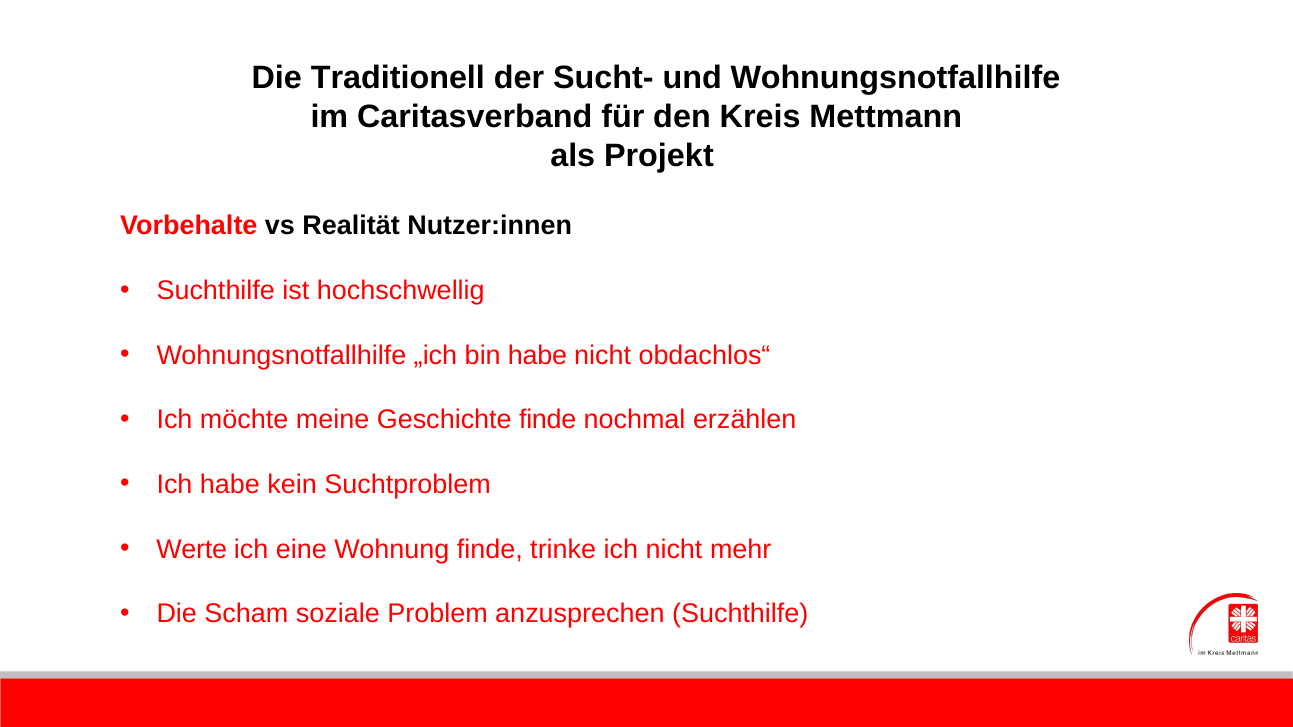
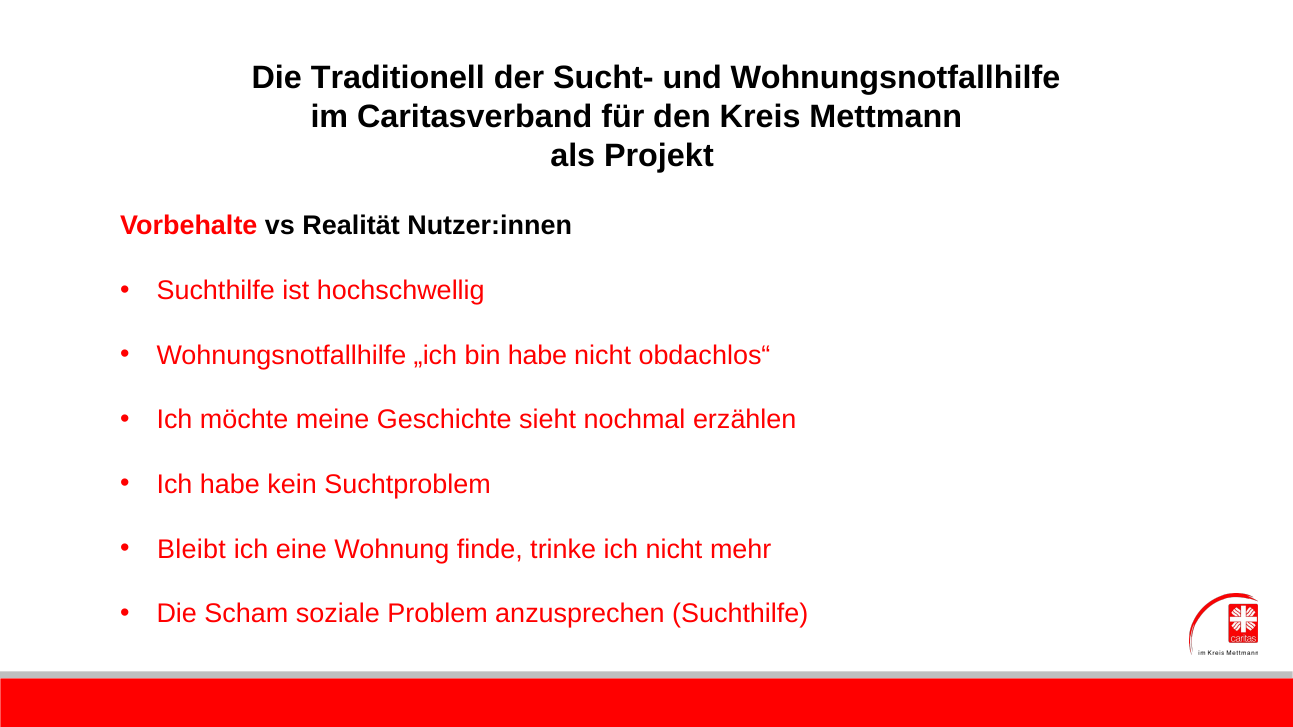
Geschichte finde: finde -> sieht (548, 420)
Werte: Werte -> Bleibt (191, 549)
